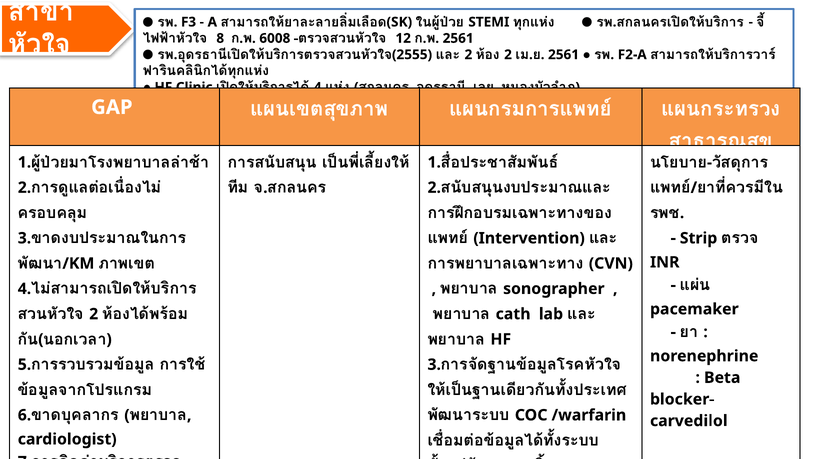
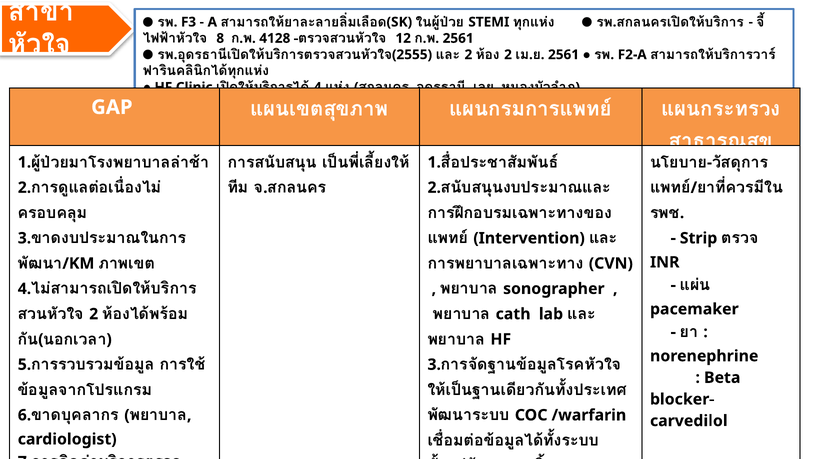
6008: 6008 -> 4128 (275, 38)
